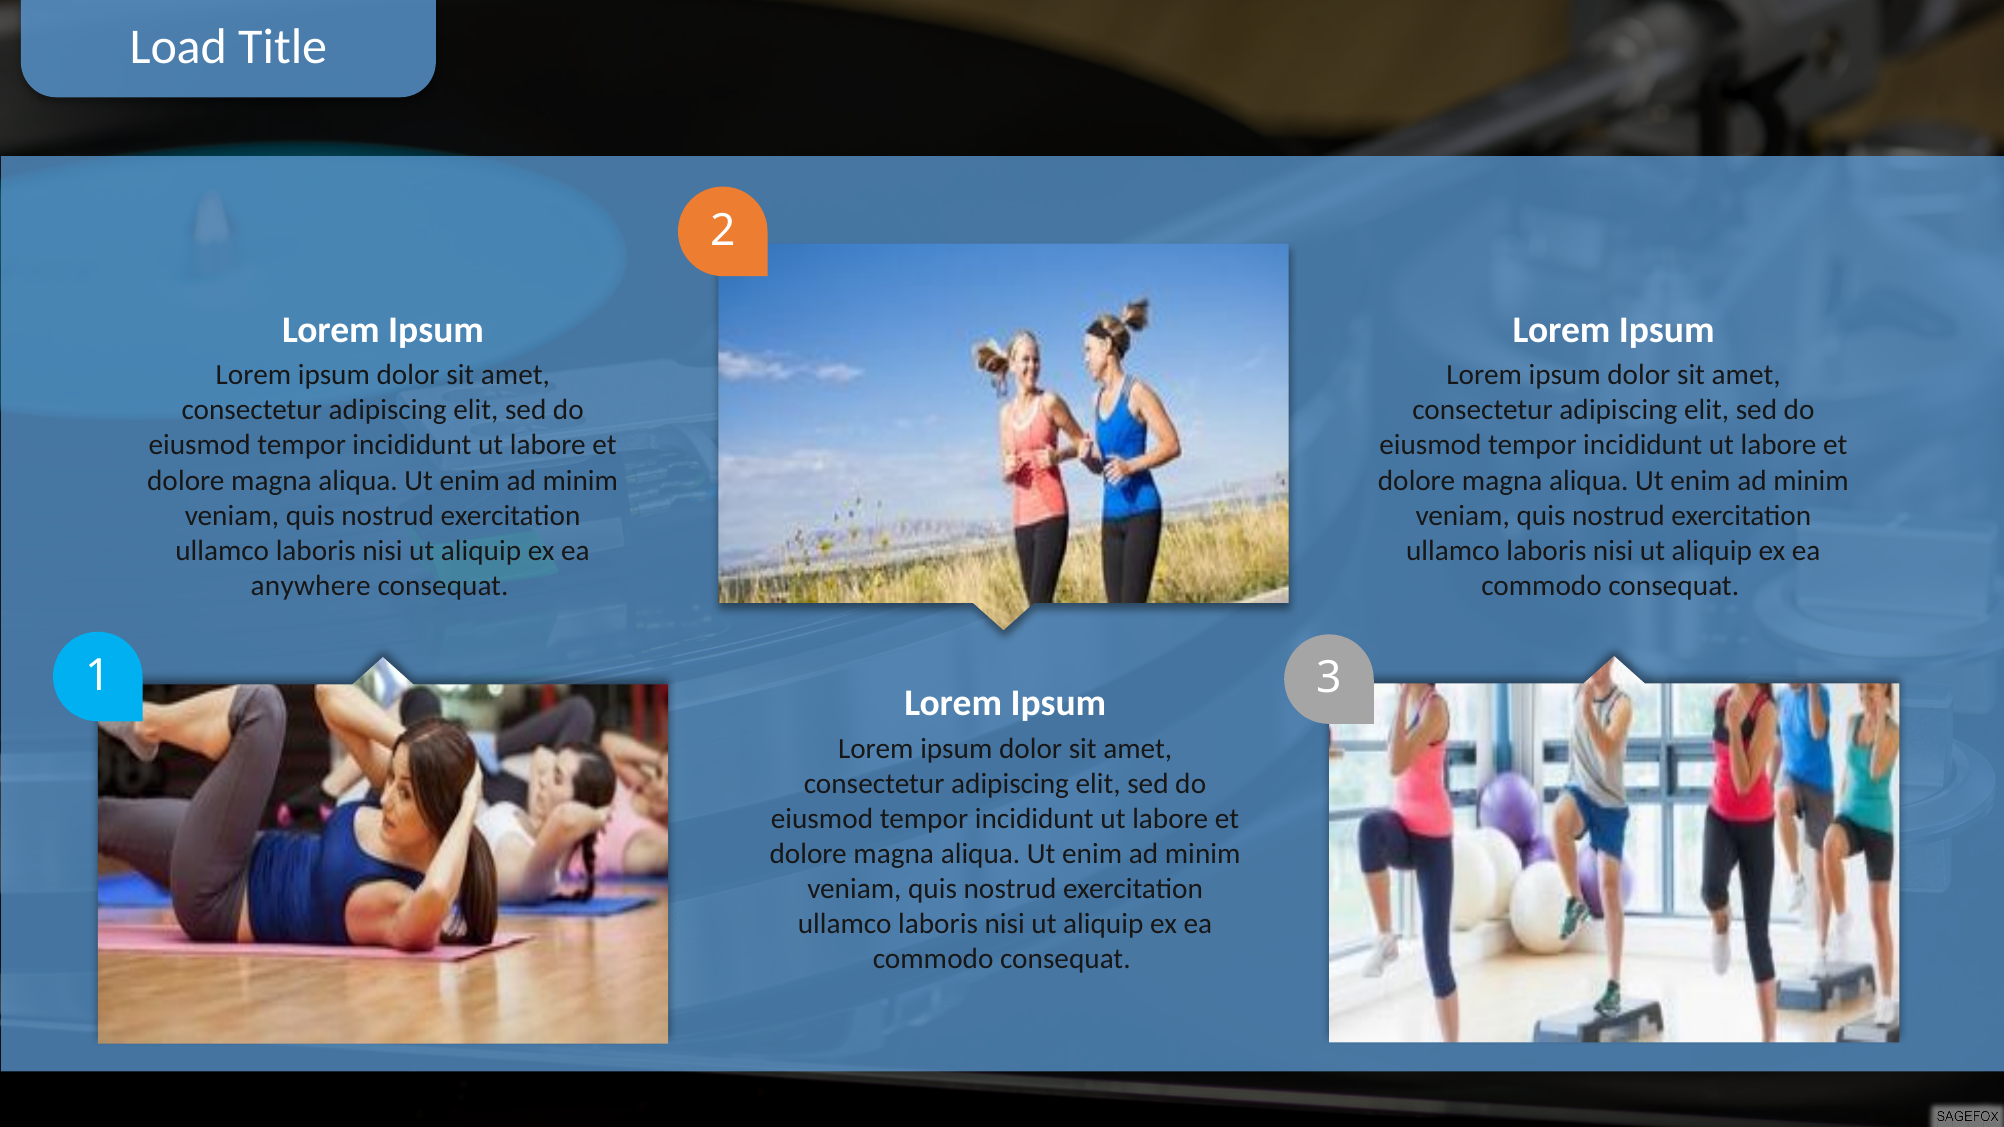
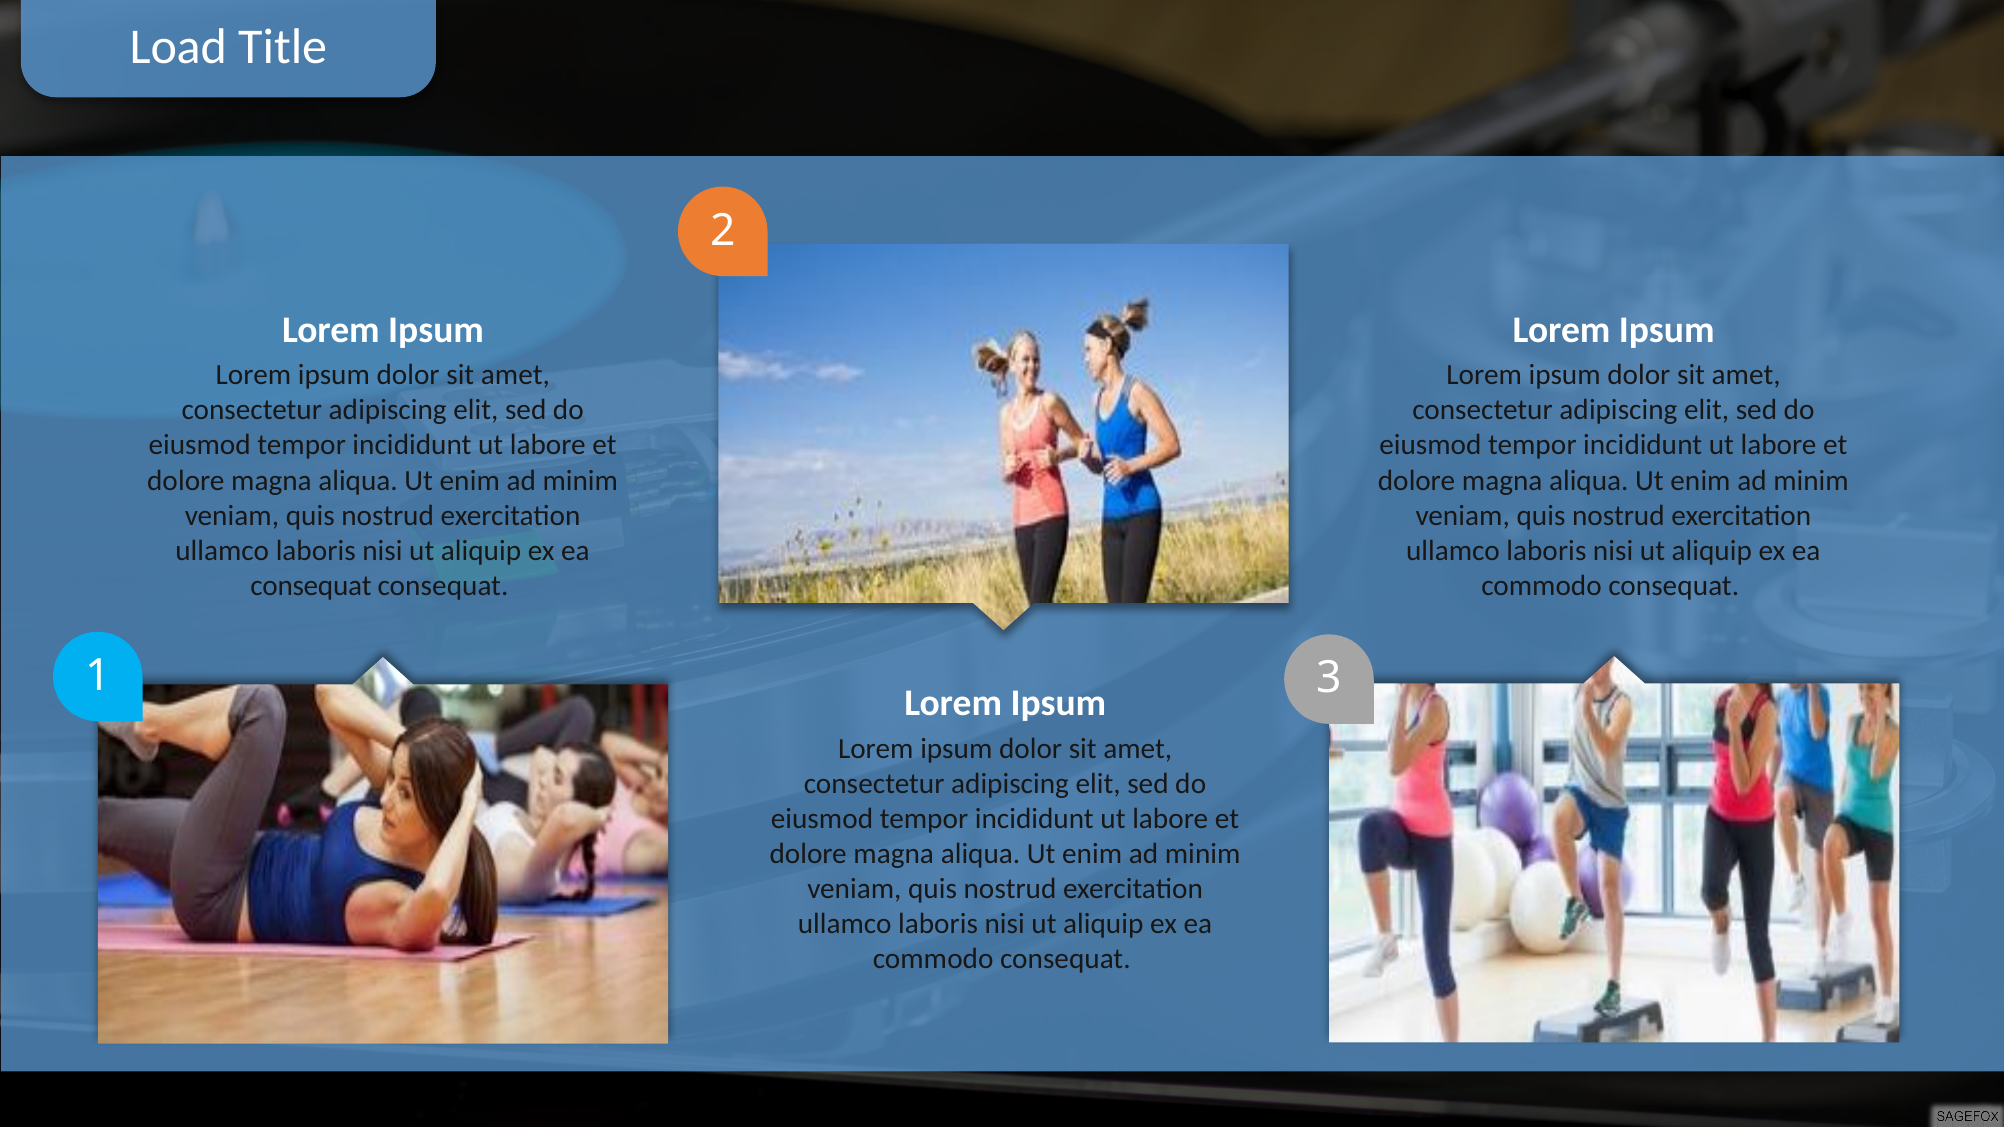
anywhere: anywhere -> consequat (311, 586)
